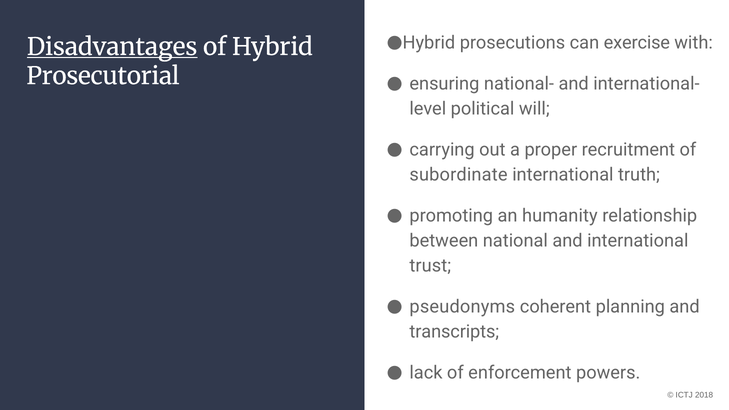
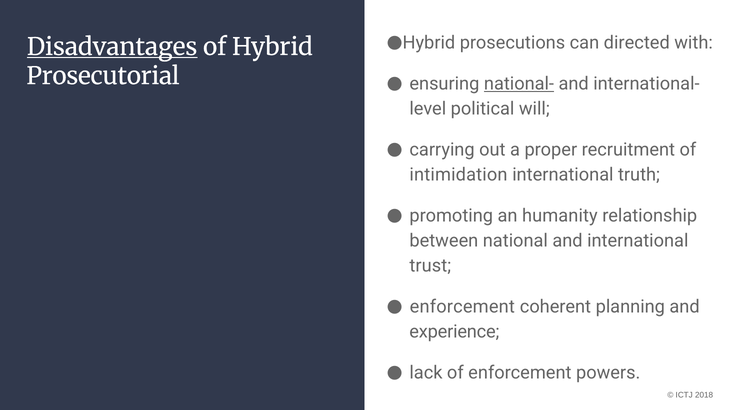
exercise: exercise -> directed (637, 43)
national- underline: none -> present (519, 84)
subordinate: subordinate -> intimidation (459, 175)
pseudonyms: pseudonyms -> enforcement (462, 307)
transcripts: transcripts -> experience (454, 332)
